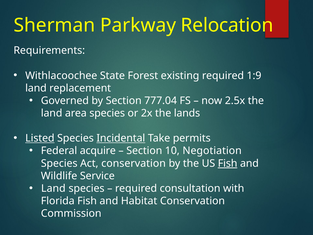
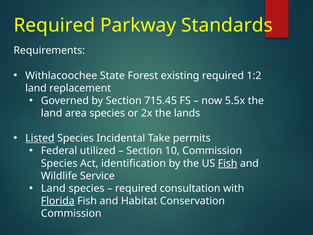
Sherman: Sherman -> Required (54, 25)
Relocation: Relocation -> Standards (227, 25)
1:9: 1:9 -> 1:2 (254, 76)
777.04: 777.04 -> 715.45 (161, 101)
2.5x: 2.5x -> 5.5x (235, 101)
Incidental underline: present -> none (121, 138)
acquire: acquire -> utilized (98, 151)
10 Negotiation: Negotiation -> Commission (212, 151)
Act conservation: conservation -> identification (134, 163)
Florida underline: none -> present (58, 201)
